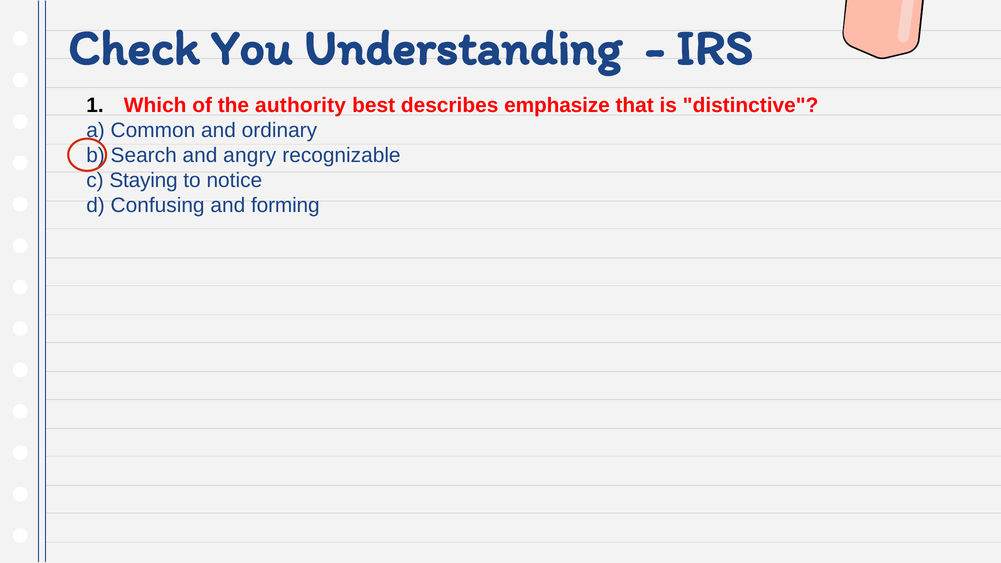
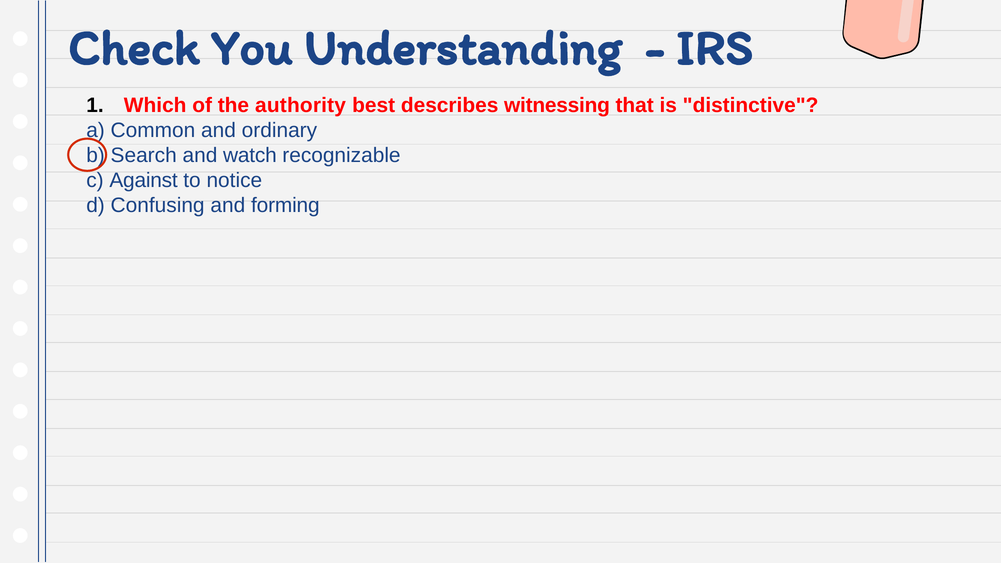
emphasize: emphasize -> witnessing (557, 105)
angry: angry -> watch (250, 156)
Staying: Staying -> Against (144, 181)
